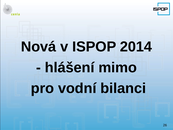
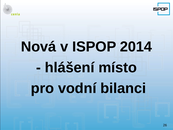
mimo: mimo -> místo (118, 67)
